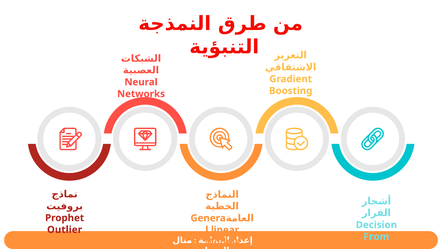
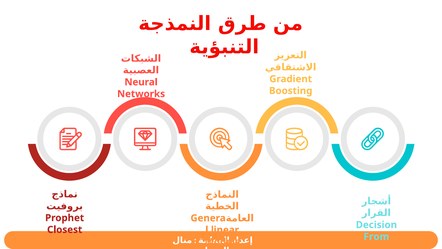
Outlier: Outlier -> Closest (65, 229)
